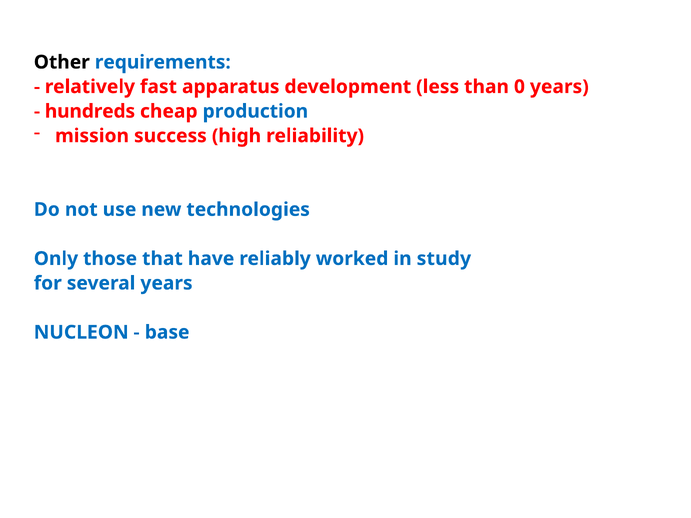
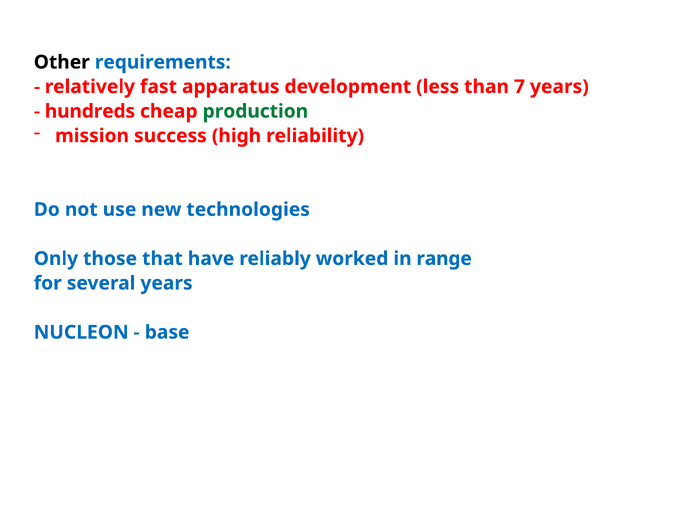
0: 0 -> 7 (519, 87)
production colour: blue -> green (255, 111)
study: study -> range (444, 259)
